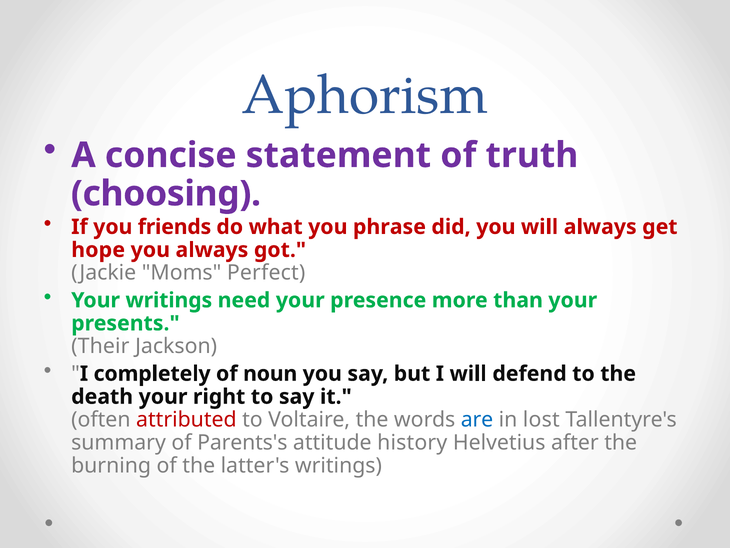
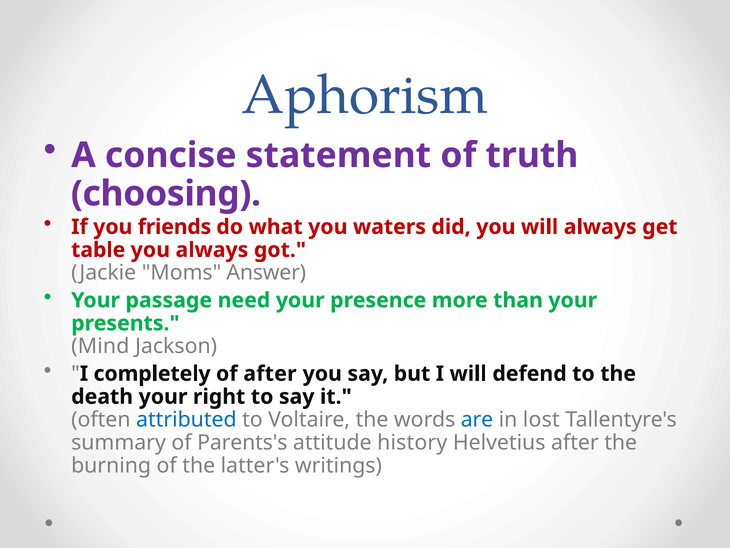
phrase: phrase -> waters (389, 227)
hope: hope -> table (98, 250)
Perfect: Perfect -> Answer (266, 273)
Your writings: writings -> passage (169, 300)
Their: Their -> Mind (100, 346)
of noun: noun -> after (270, 373)
attributed colour: red -> blue (186, 419)
